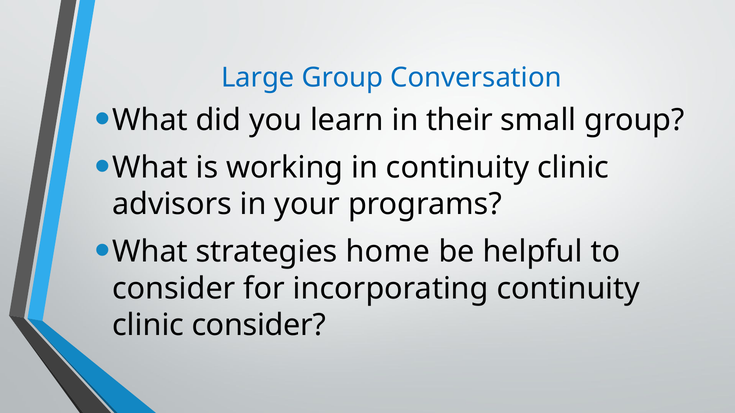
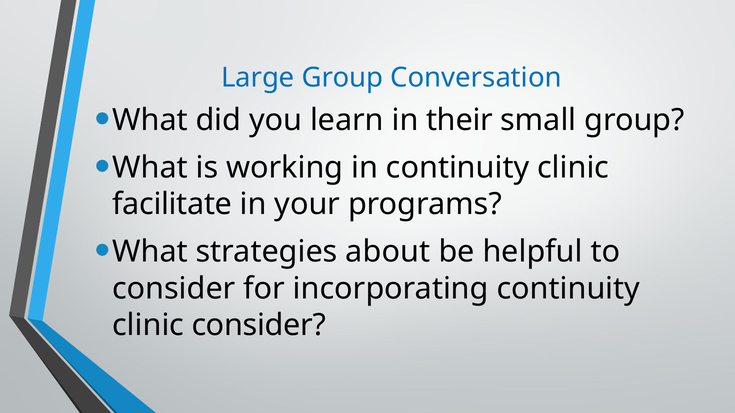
advisors: advisors -> facilitate (172, 205)
home: home -> about (388, 252)
